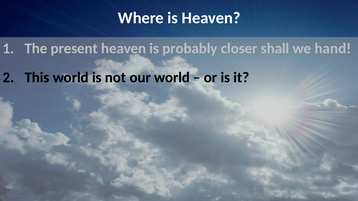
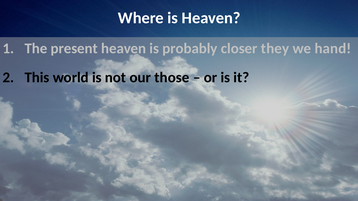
shall: shall -> they (275, 49)
our world: world -> those (172, 78)
